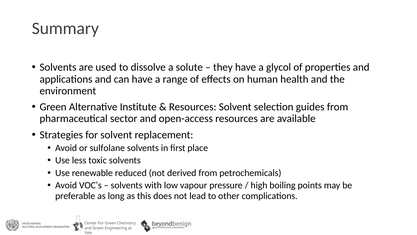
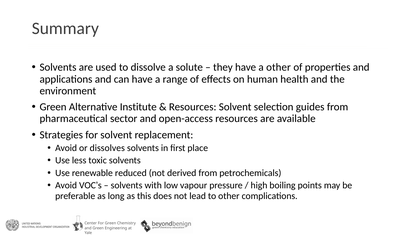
a glycol: glycol -> other (279, 67)
sulfolane: sulfolane -> dissolves (107, 148)
